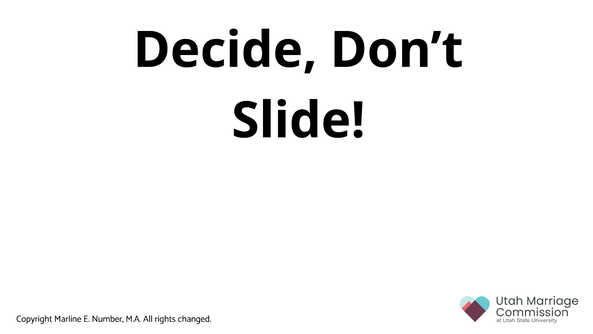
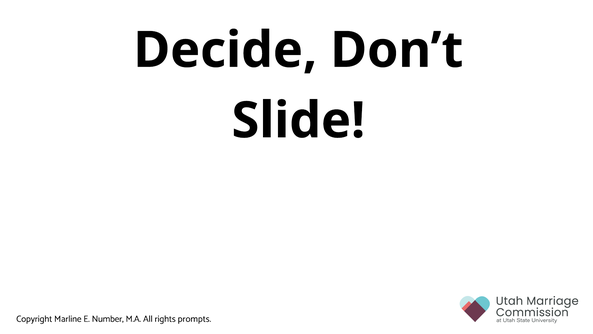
changed: changed -> prompts (194, 318)
